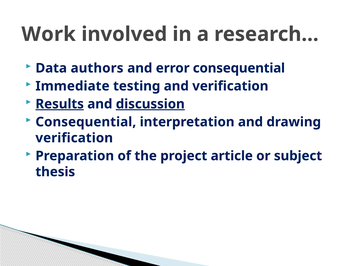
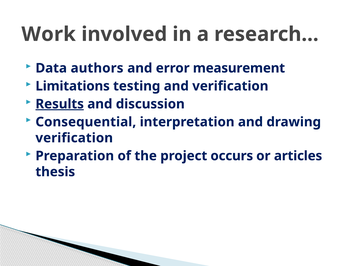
error consequential: consequential -> measurement (239, 68)
Immediate: Immediate -> Limitations (73, 86)
discussion underline: present -> none (150, 104)
article: article -> occurs (232, 156)
subject: subject -> articles (298, 156)
